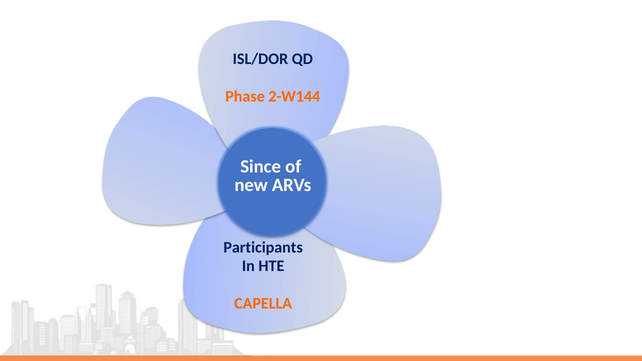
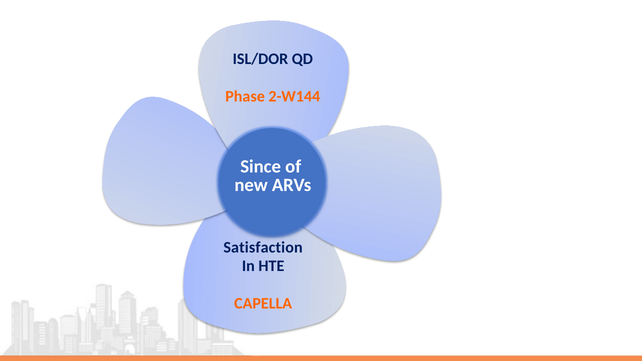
Participants: Participants -> Satisfaction (263, 247)
